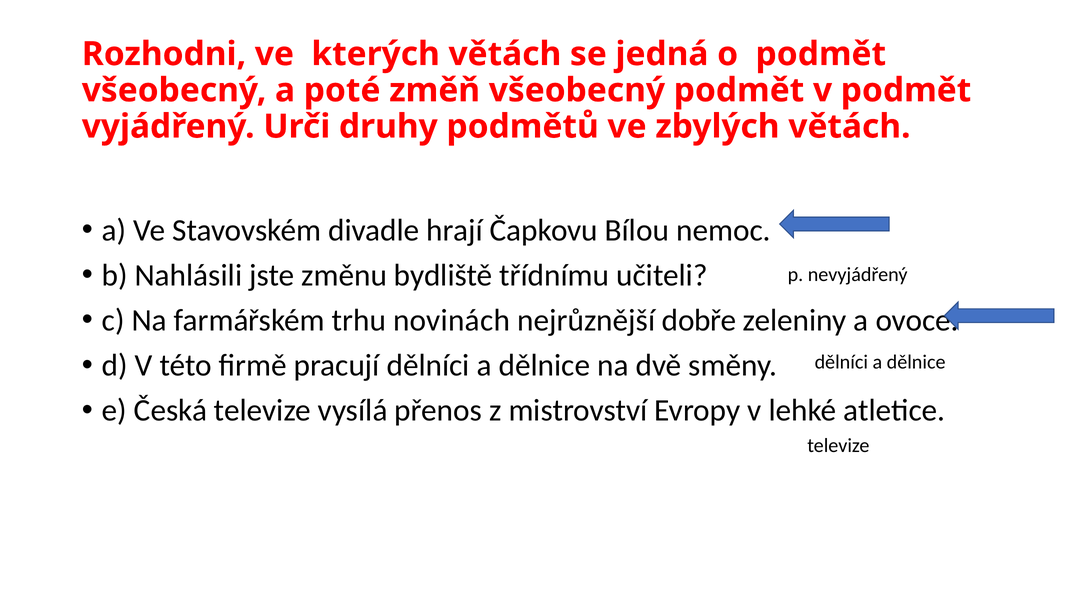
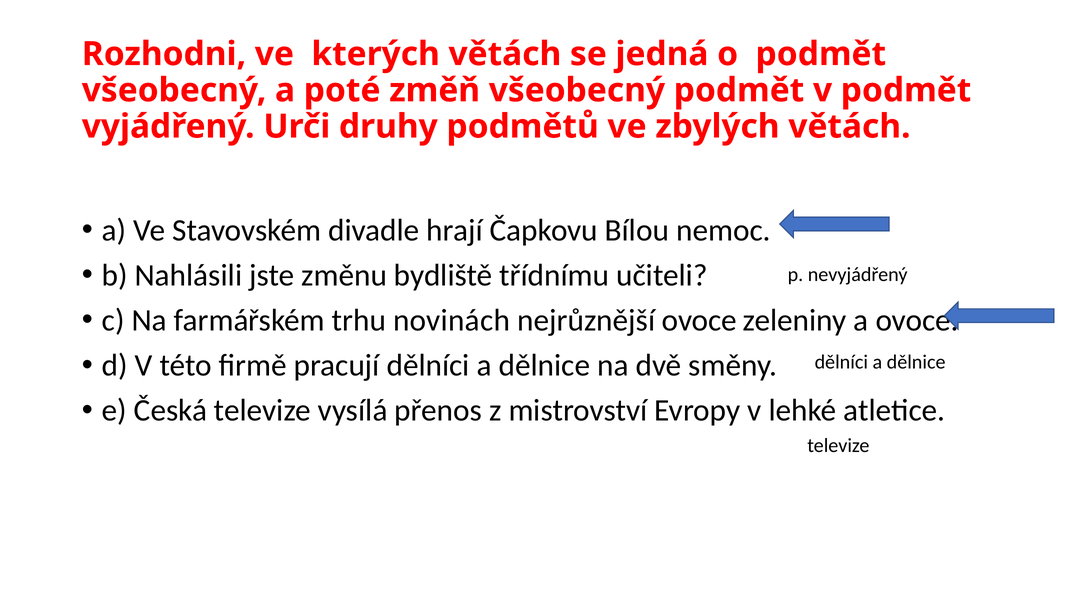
nejrůznější dobře: dobře -> ovoce (699, 320)
